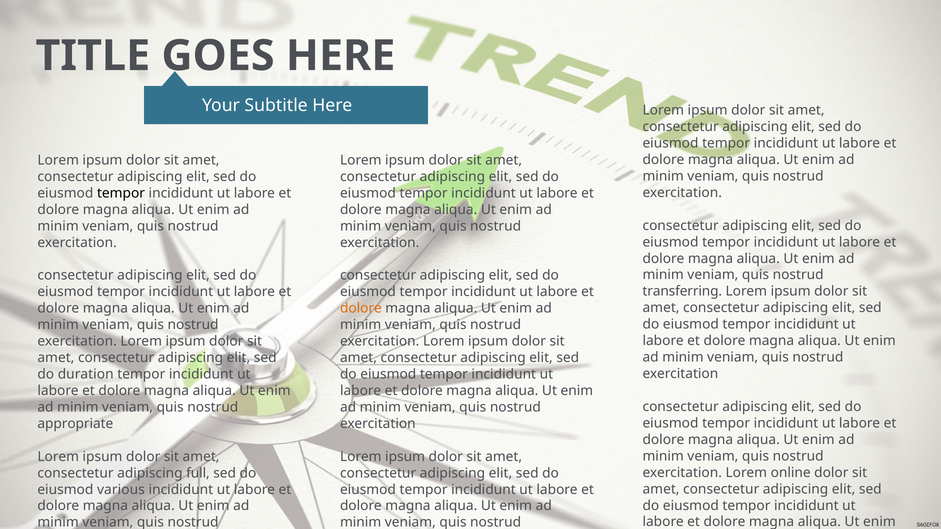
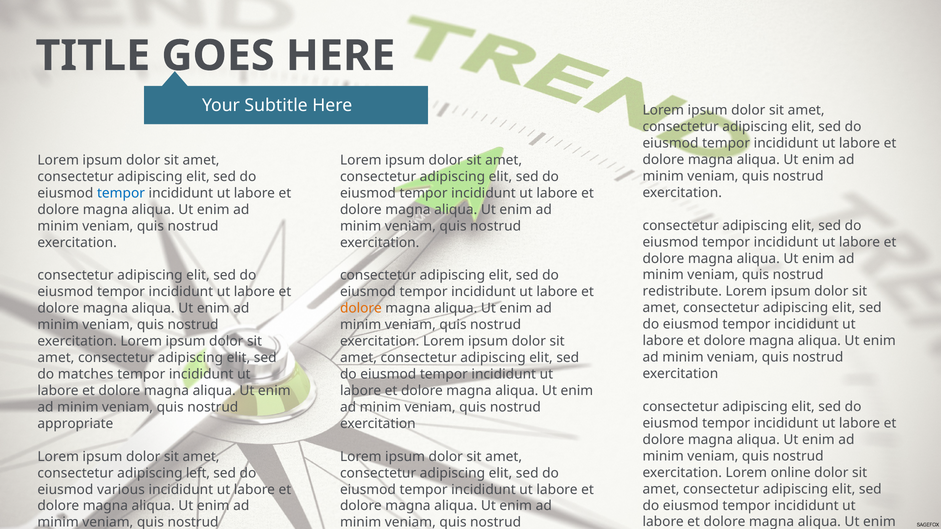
tempor colour: black -> blue (121, 193)
transferring: transferring -> redistribute (682, 292)
duration: duration -> matches (86, 374)
full: full -> left (198, 473)
